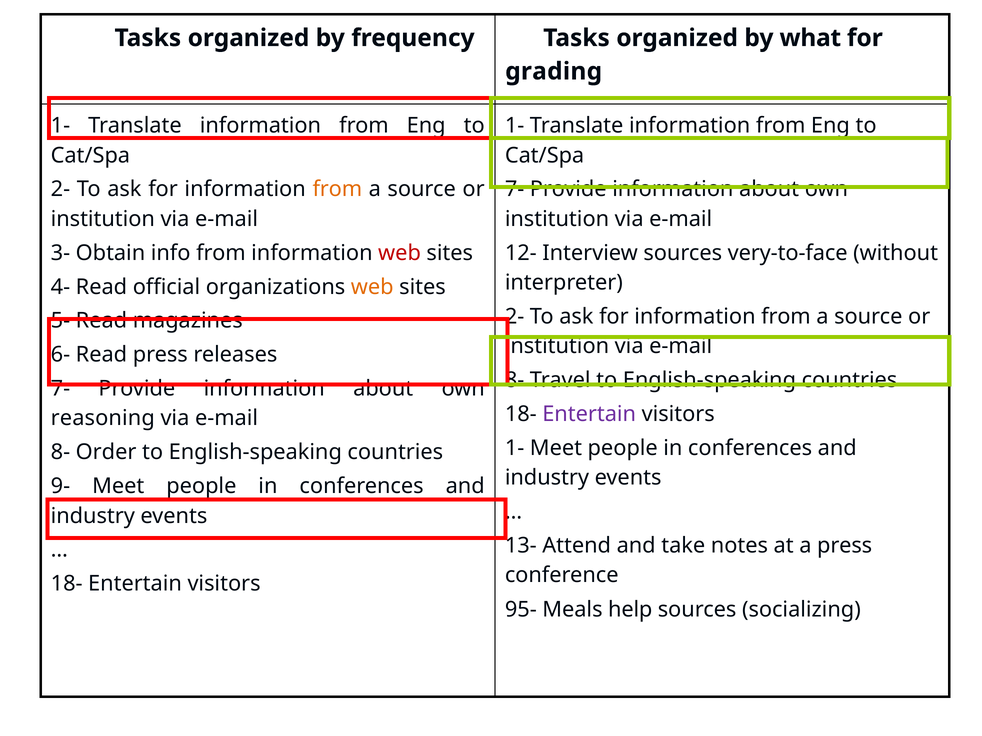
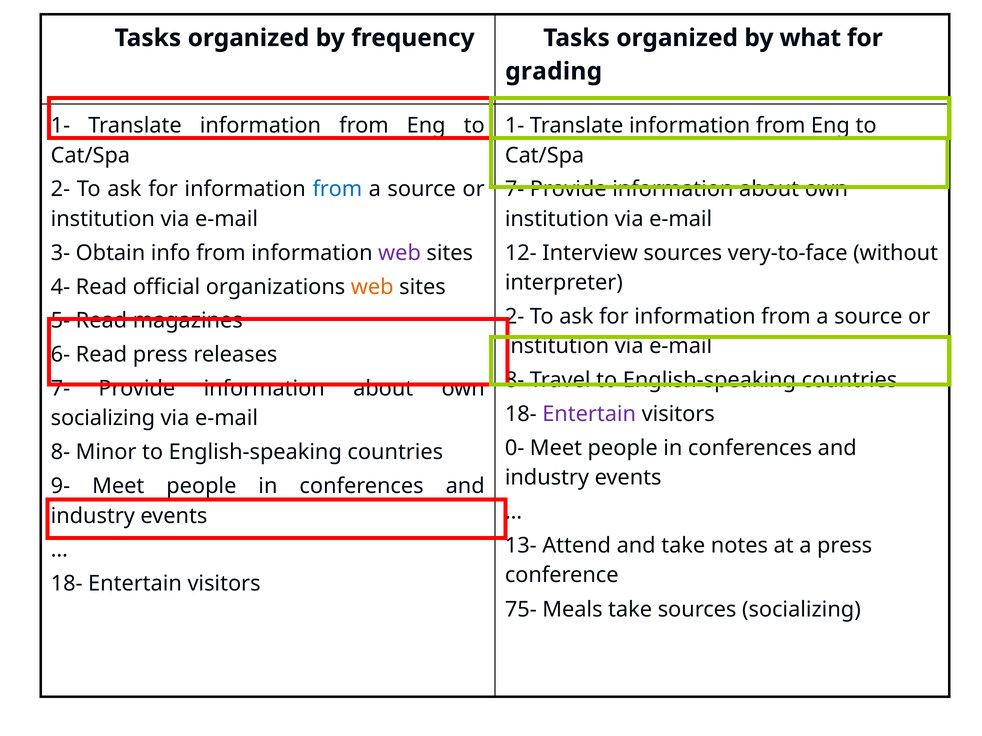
from colour: orange -> blue (337, 189)
web colour: red -> purple (400, 253)
reasoning: reasoning -> socializing (103, 419)
1-: 1- -> 0- (515, 448)
Order: Order -> Minor (106, 453)
95-: 95- -> 75- (521, 610)
Meals help: help -> take (630, 610)
